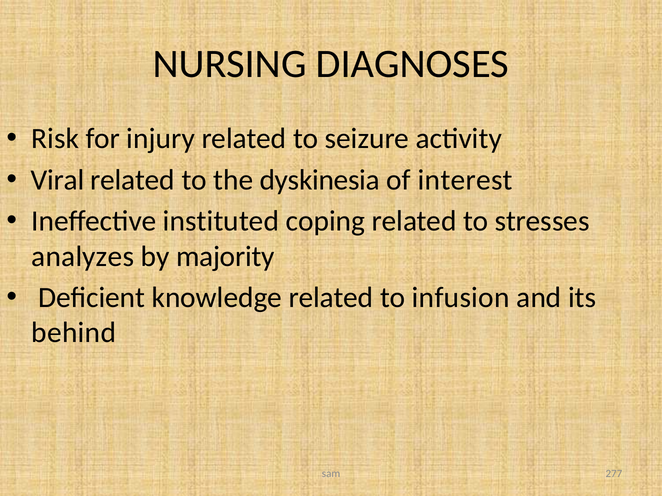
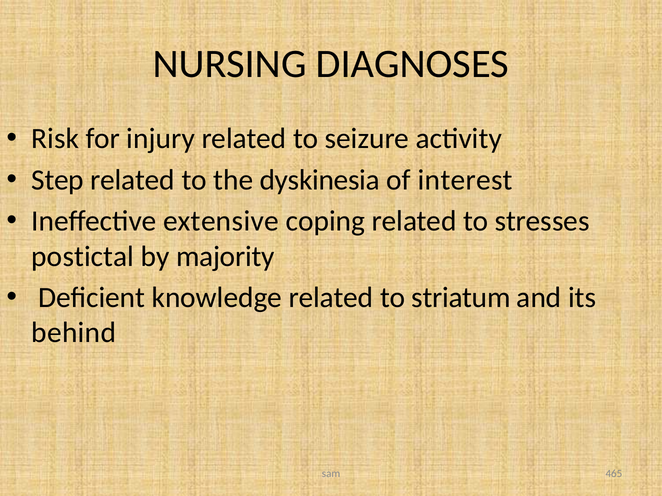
Viral: Viral -> Step (58, 180)
instituted: instituted -> extensive (221, 221)
analyzes: analyzes -> postictal (83, 257)
infusion: infusion -> striatum (461, 298)
277: 277 -> 465 (614, 474)
